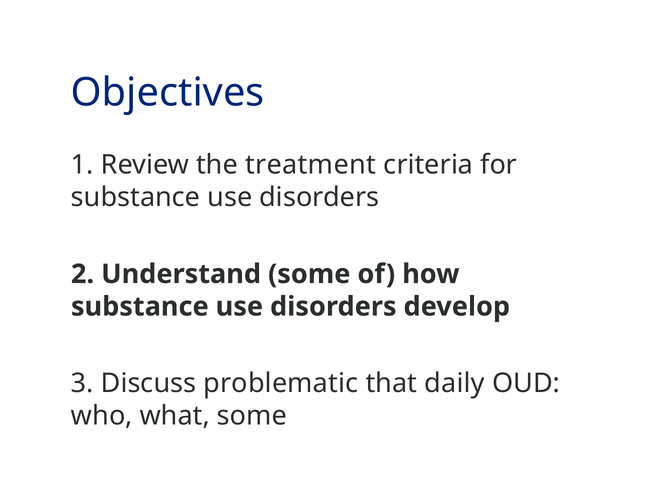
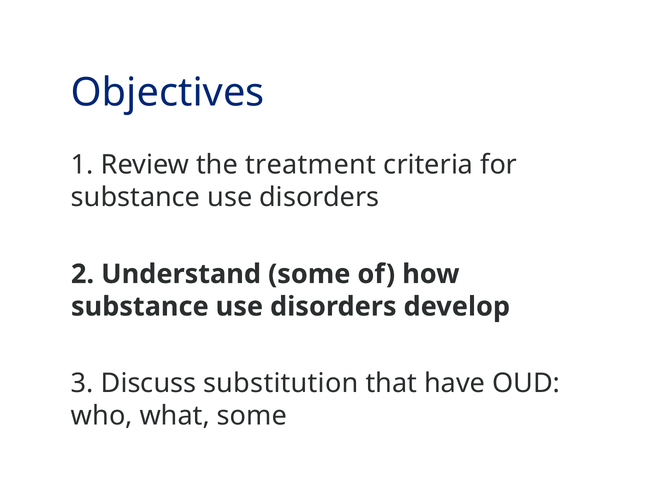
problematic: problematic -> substitution (281, 383)
daily: daily -> have (455, 383)
